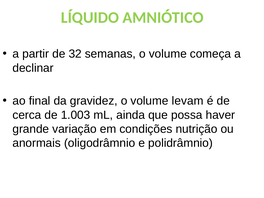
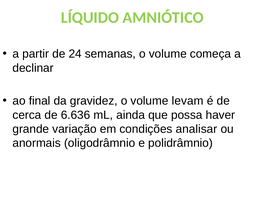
32: 32 -> 24 (75, 54)
1.003: 1.003 -> 6.636 (76, 115)
nutrição: nutrição -> analisar (196, 129)
